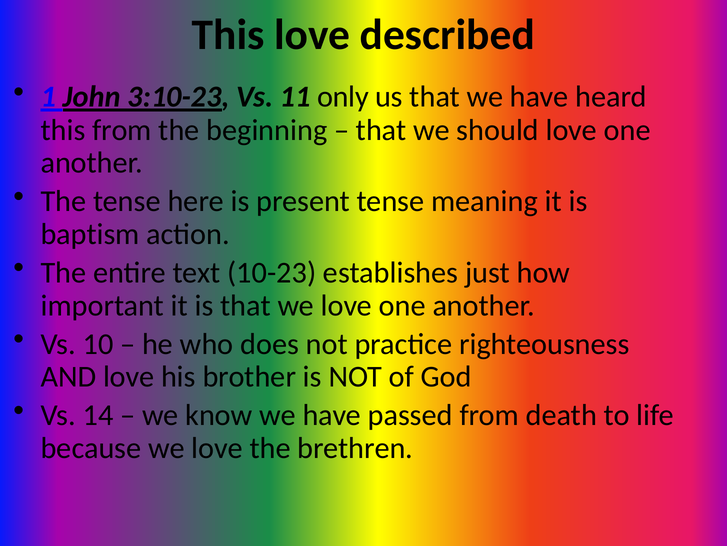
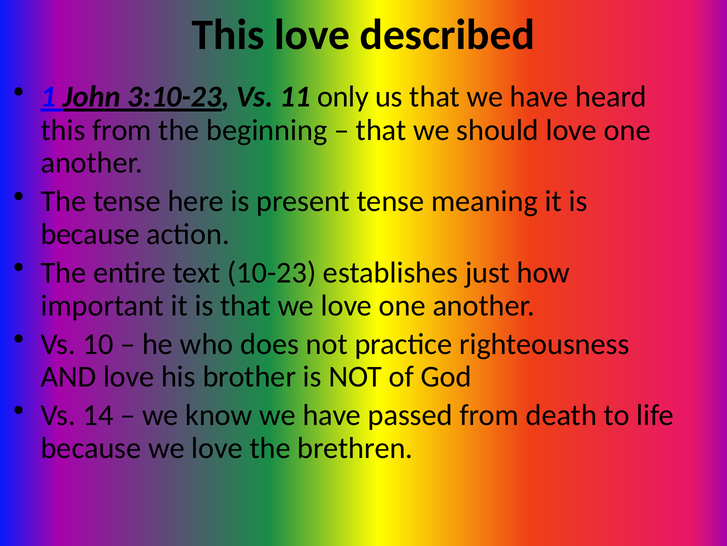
baptism: baptism -> because (90, 234)
